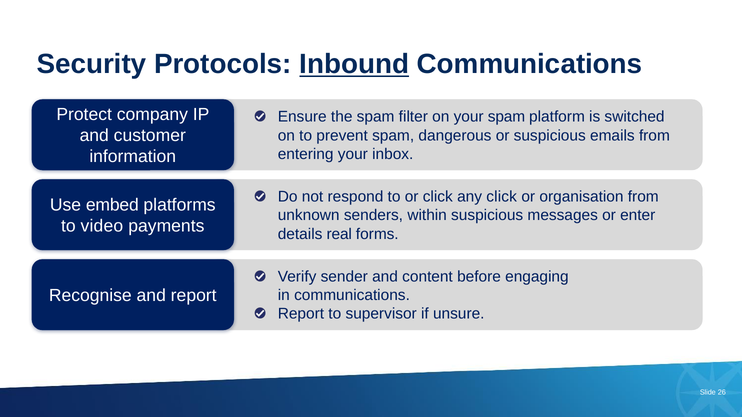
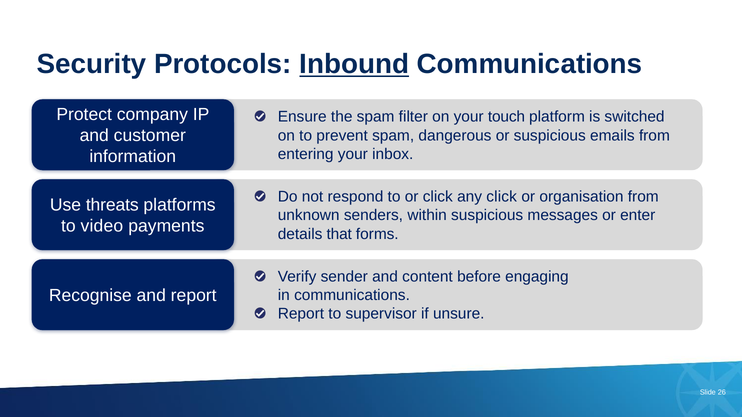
your spam: spam -> touch (506, 117)
embed: embed -> threats (112, 205)
real: real -> that (339, 234)
